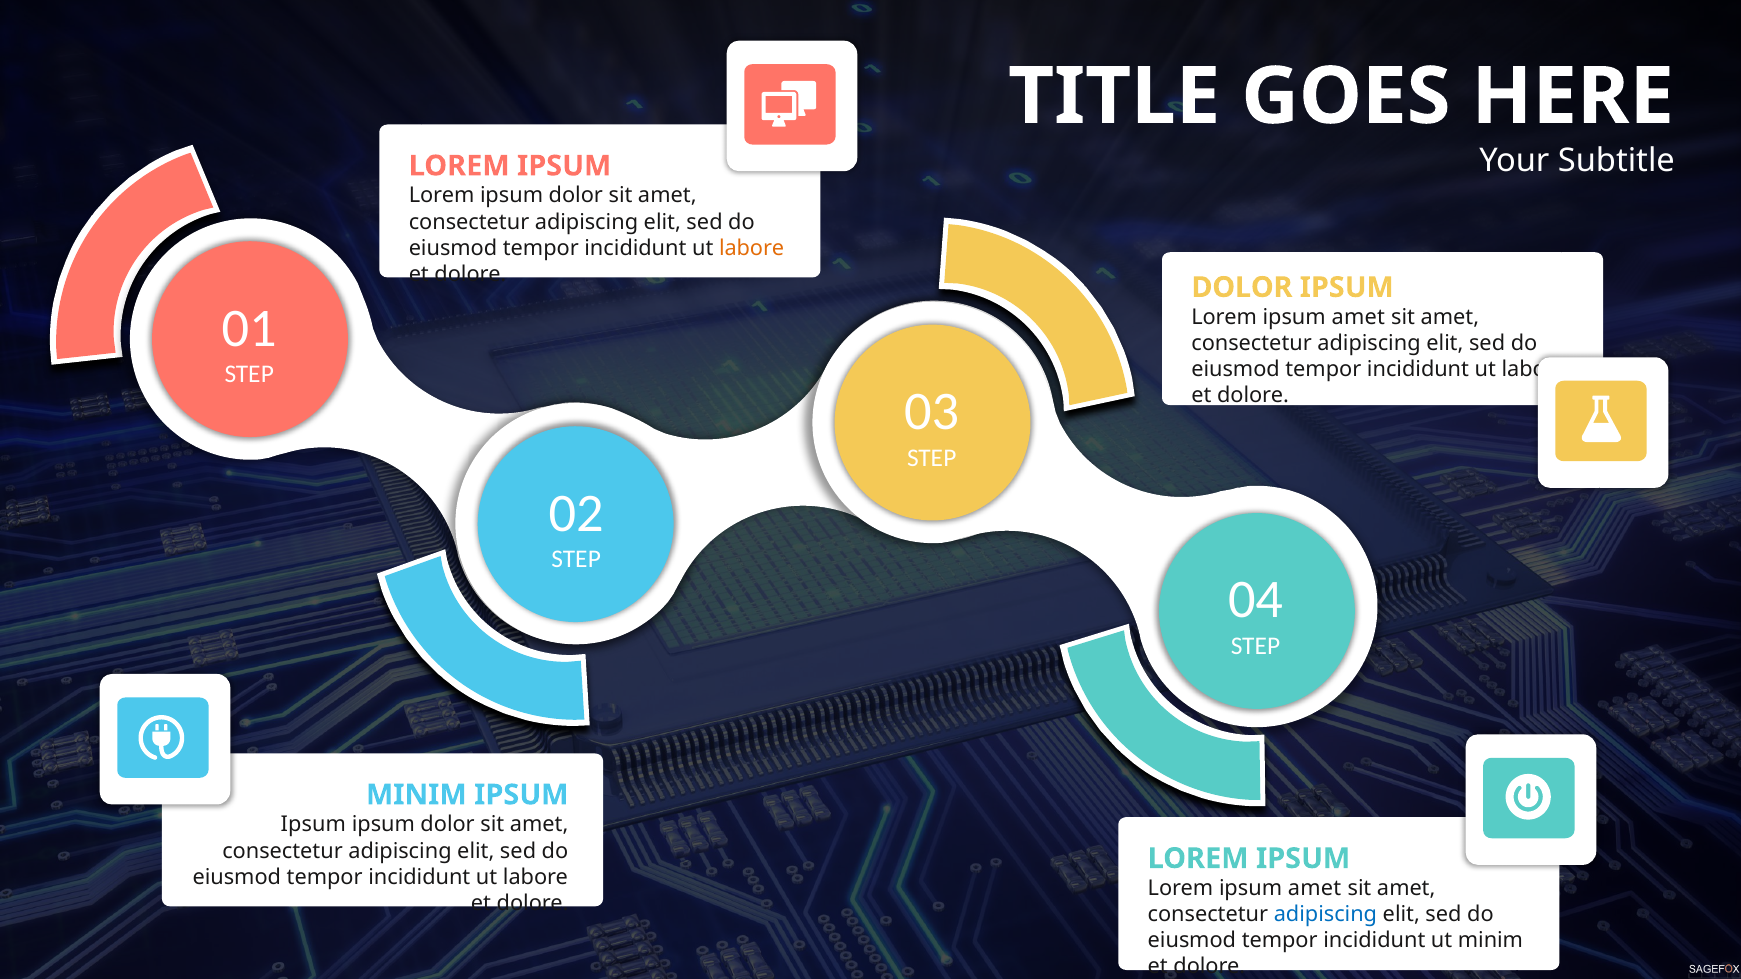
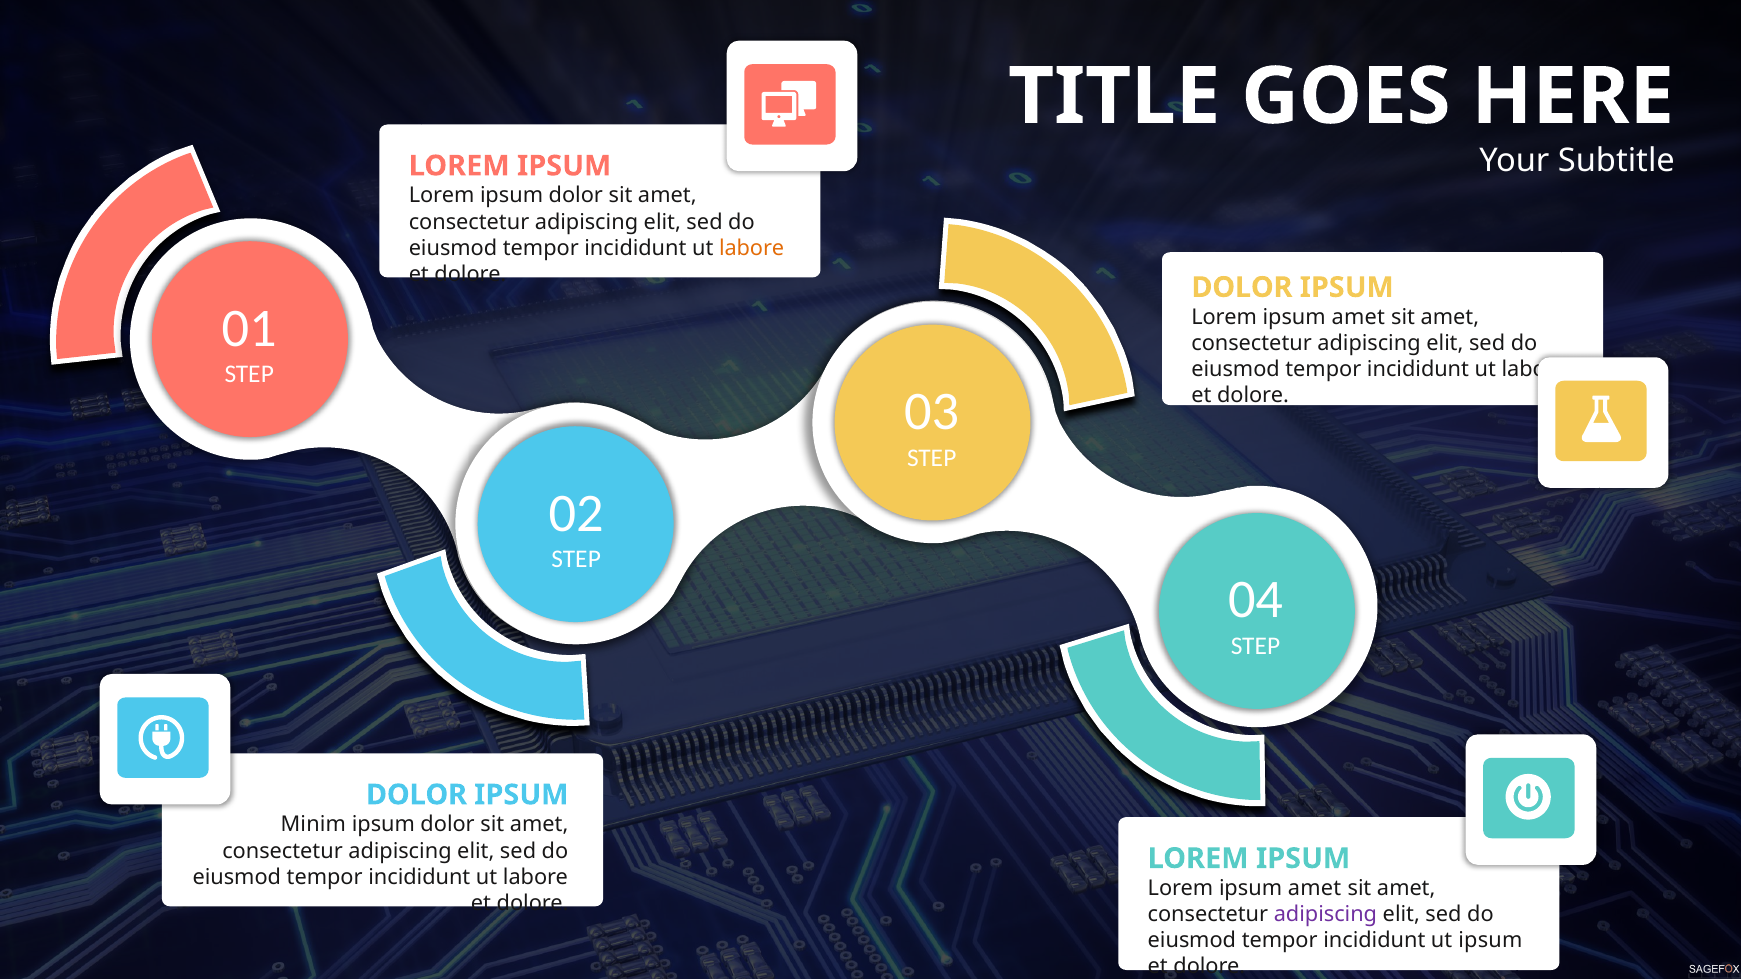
MINIM: MINIM -> DOLOR (416, 795)
Ipsum: Ipsum -> Minim (313, 825)
adipiscing colour: blue -> purple (1325, 915)
ut minim: minim -> ipsum (1490, 941)
